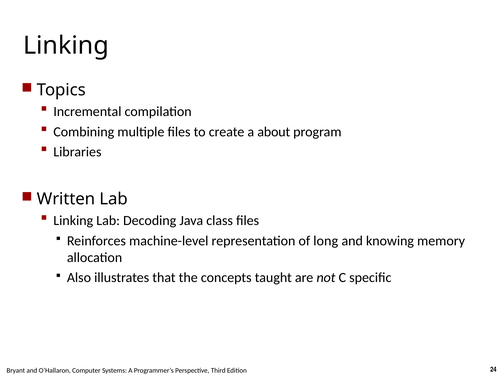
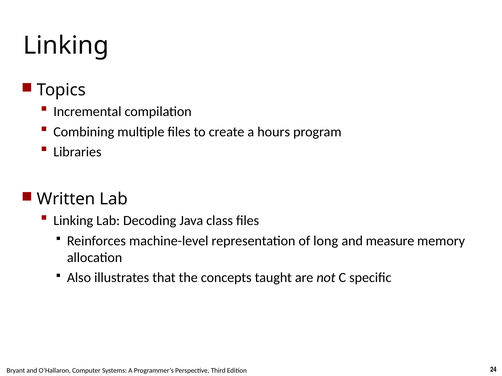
about: about -> hours (274, 132)
knowing: knowing -> measure (390, 241)
